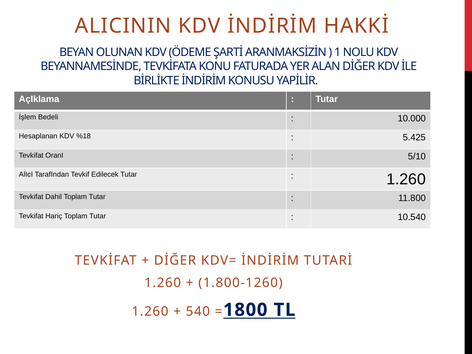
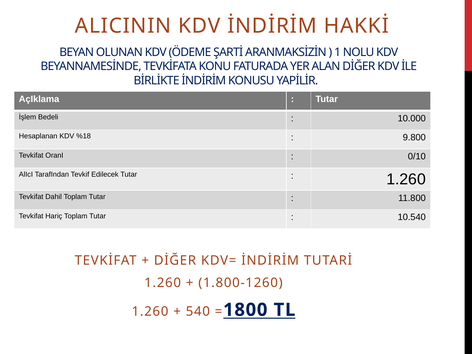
5.425: 5.425 -> 9.800 (414, 137)
5/10: 5/10 -> 0/10 (417, 157)
